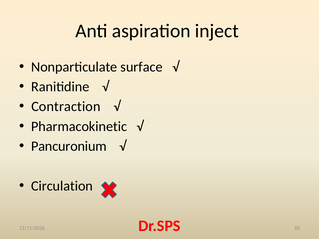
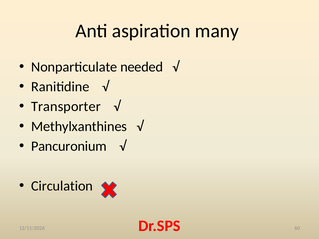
inject: inject -> many (217, 31)
surface: surface -> needed (142, 67)
Contraction: Contraction -> Transporter (66, 107)
Pharmacokinetic: Pharmacokinetic -> Methylxanthines (79, 126)
